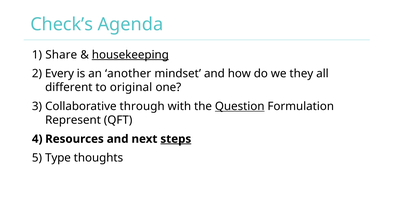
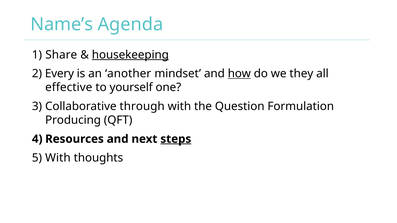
Check’s: Check’s -> Name’s (62, 24)
how underline: none -> present (239, 74)
different: different -> effective (69, 88)
original: original -> yourself (131, 88)
Question underline: present -> none (240, 106)
Represent: Represent -> Producing (73, 120)
Type: Type -> With (58, 158)
